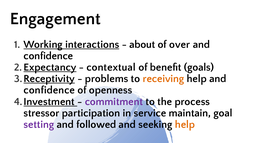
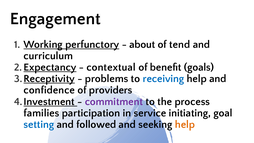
interactions: interactions -> perfunctory (92, 44)
over: over -> tend (180, 44)
confidence: confidence -> curriculum (48, 56)
receiving colour: orange -> blue (163, 79)
openness: openness -> providers (111, 90)
stressor: stressor -> families (41, 113)
maintain: maintain -> initiating (190, 113)
setting colour: purple -> blue (39, 124)
